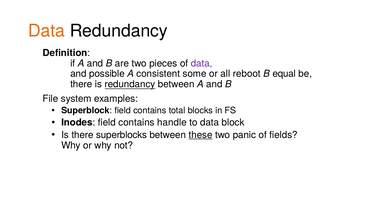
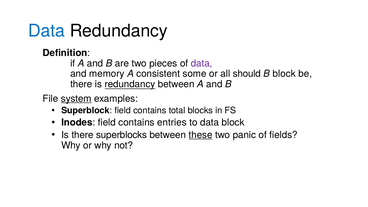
Data colour: orange -> blue (47, 31)
possible: possible -> memory (107, 74)
reboot: reboot -> should (247, 74)
B equal: equal -> block (284, 74)
system underline: none -> present (76, 99)
handle: handle -> entries (172, 122)
